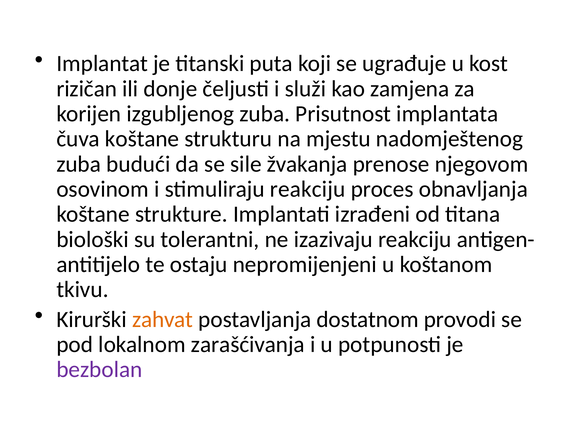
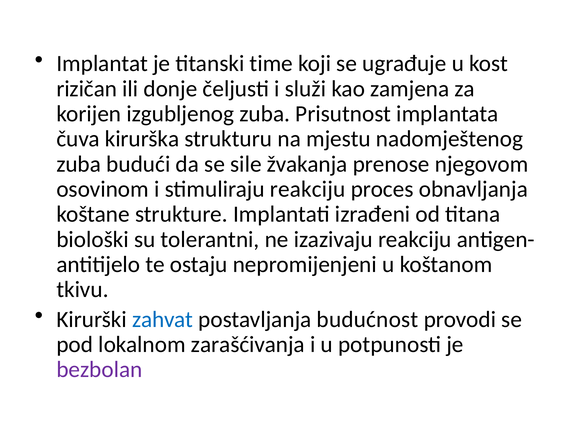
puta: puta -> time (271, 64)
čuva koštane: koštane -> kirurška (142, 139)
zahvat colour: orange -> blue (163, 320)
dostatnom: dostatnom -> budućnost (367, 320)
